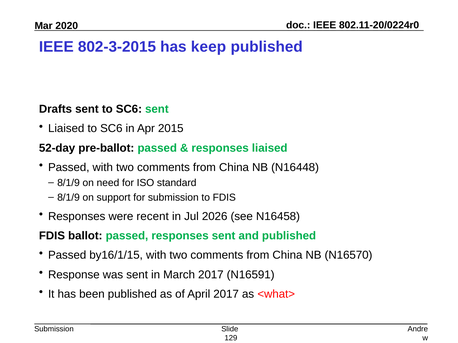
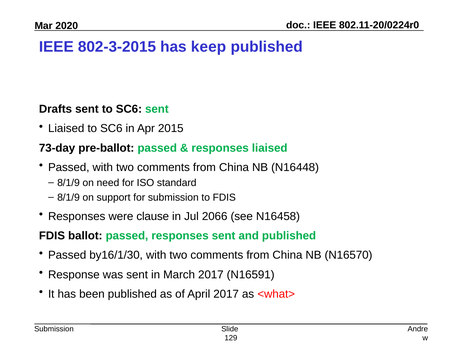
52-day: 52-day -> 73-day (57, 148)
recent: recent -> clause (153, 217)
2026: 2026 -> 2066 (215, 217)
by16/1/15: by16/1/15 -> by16/1/30 (116, 256)
